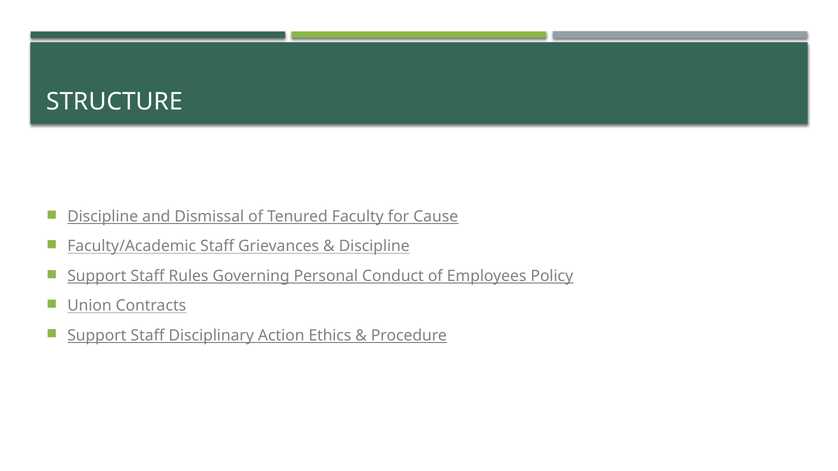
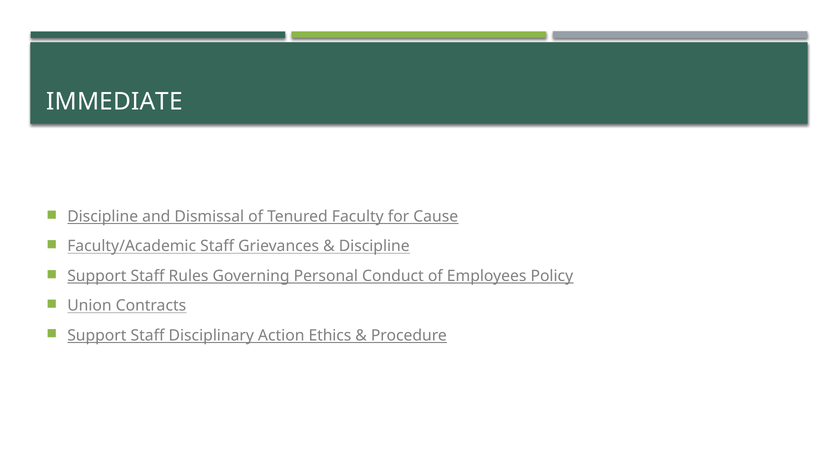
STRUCTURE: STRUCTURE -> IMMEDIATE (114, 102)
